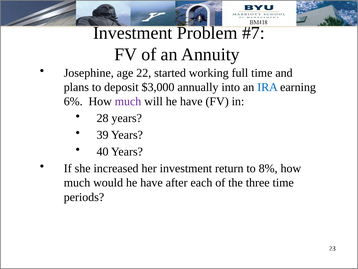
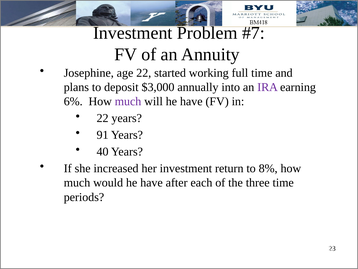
IRA colour: blue -> purple (268, 87)
28: 28 -> 22 (103, 118)
39: 39 -> 91 (103, 135)
